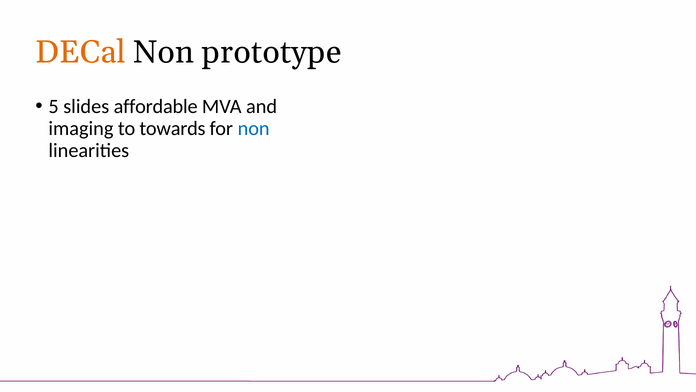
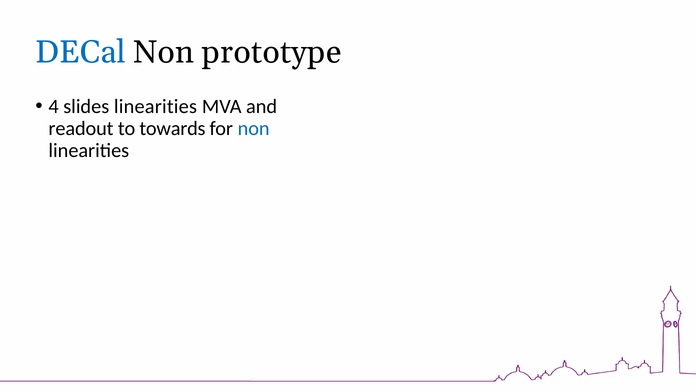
DECal colour: orange -> blue (81, 52)
5: 5 -> 4 (54, 106)
slides affordable: affordable -> linearities (155, 106)
imaging: imaging -> readout (81, 128)
